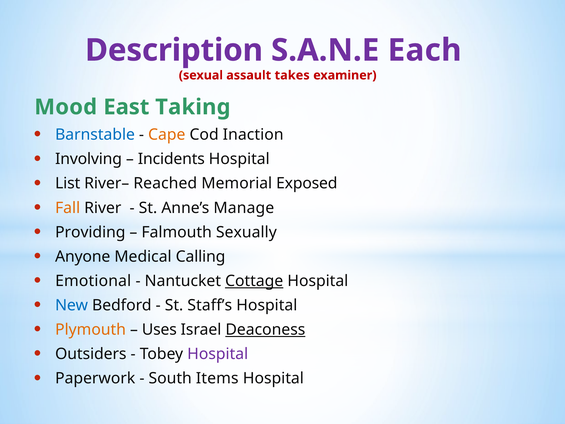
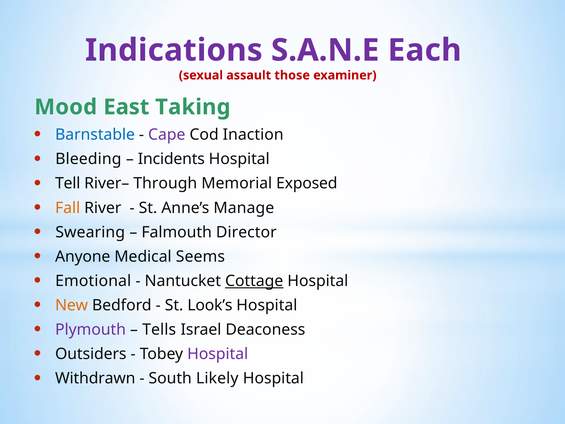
Description: Description -> Indications (174, 50)
takes: takes -> those (292, 75)
Cape colour: orange -> purple (167, 135)
Involving: Involving -> Bleeding (88, 159)
List: List -> Tell (68, 183)
Reached: Reached -> Through (165, 183)
Providing: Providing -> Swearing (90, 232)
Sexually: Sexually -> Director (246, 232)
Calling: Calling -> Seems (200, 256)
New colour: blue -> orange (72, 305)
Staff’s: Staff’s -> Look’s (210, 305)
Plymouth colour: orange -> purple (91, 330)
Uses: Uses -> Tells (159, 330)
Deaconess underline: present -> none (265, 330)
Paperwork: Paperwork -> Withdrawn (95, 378)
Items: Items -> Likely (217, 378)
